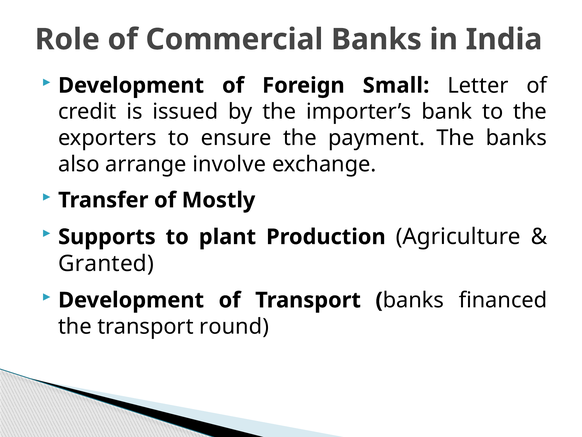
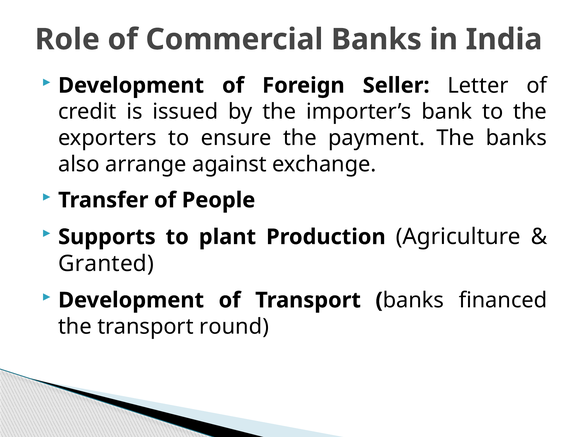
Small: Small -> Seller (396, 85)
involve: involve -> against (229, 164)
Mostly: Mostly -> People (219, 200)
